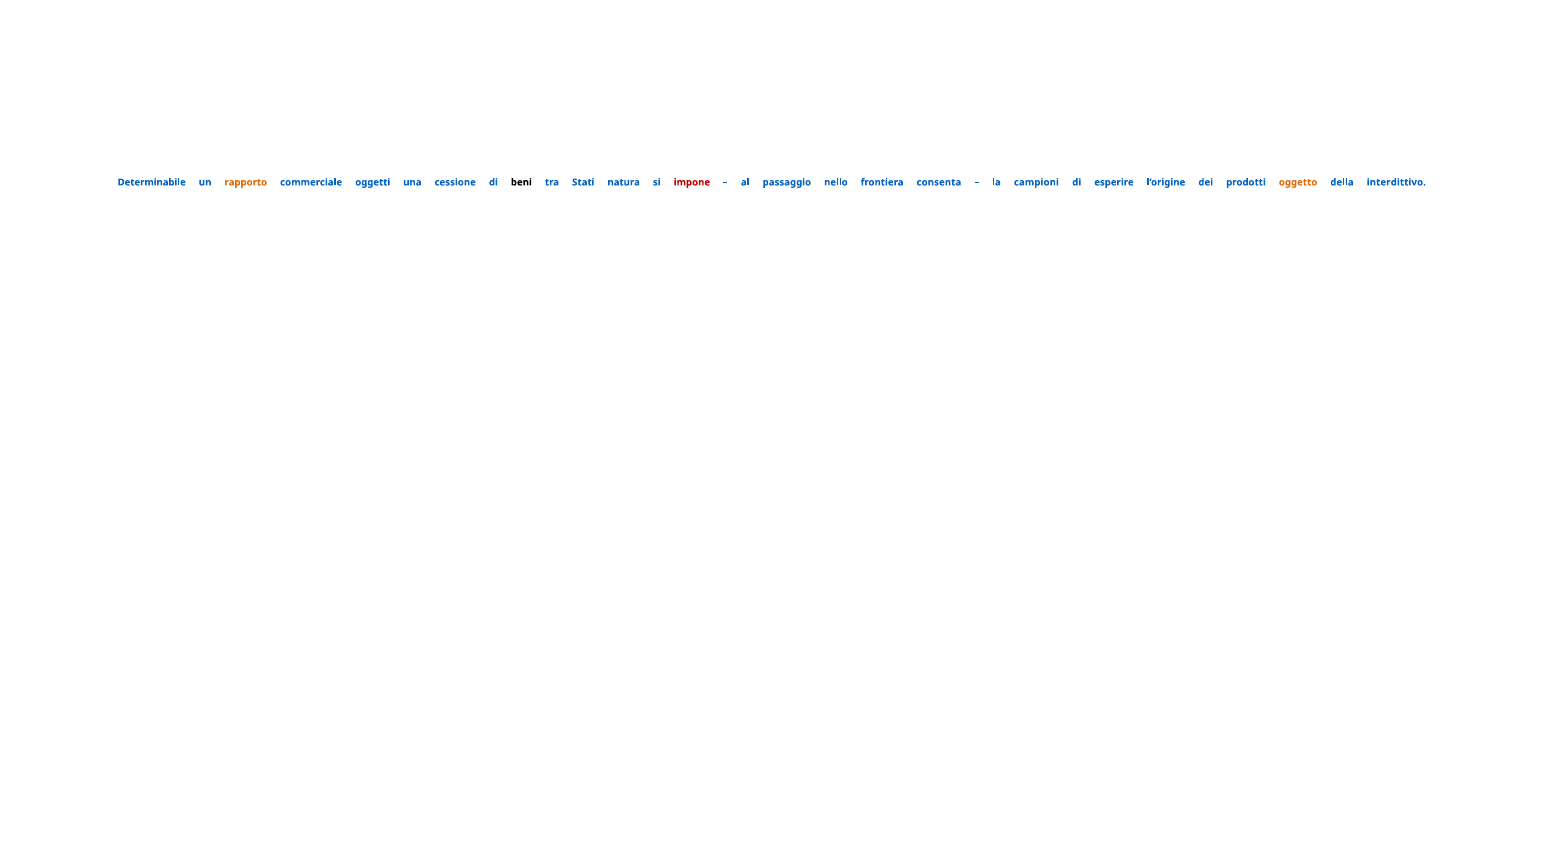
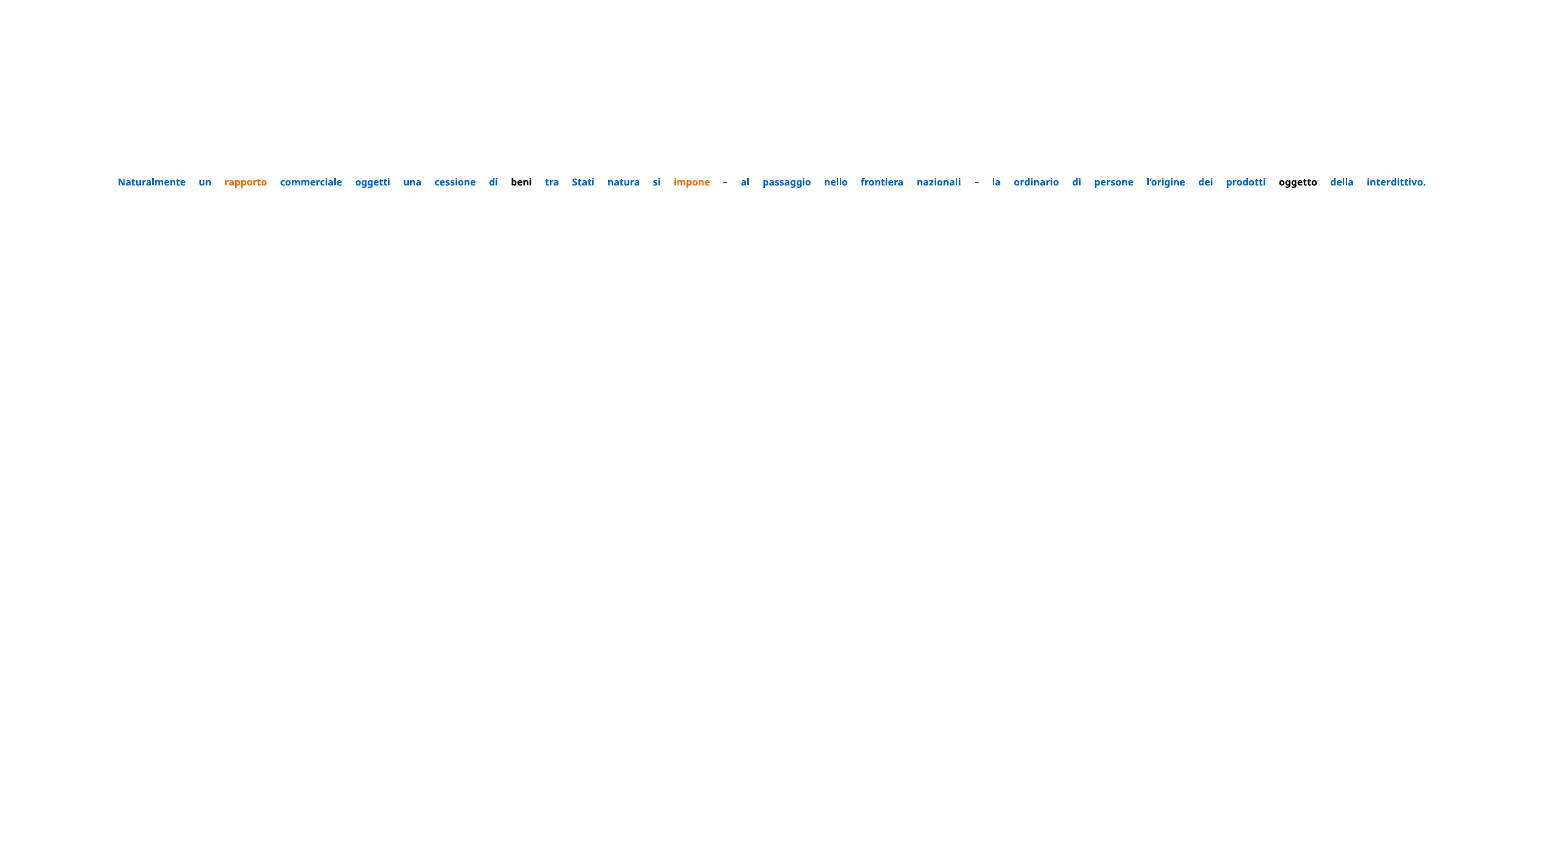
Determinabile: Determinabile -> Naturalmente (152, 182)
impone colour: red -> orange (692, 182)
consenta: consenta -> nazionali (939, 182)
campioni: campioni -> ordinario (1036, 182)
esperire: esperire -> persone (1114, 182)
oggetto colour: orange -> black (1298, 182)
